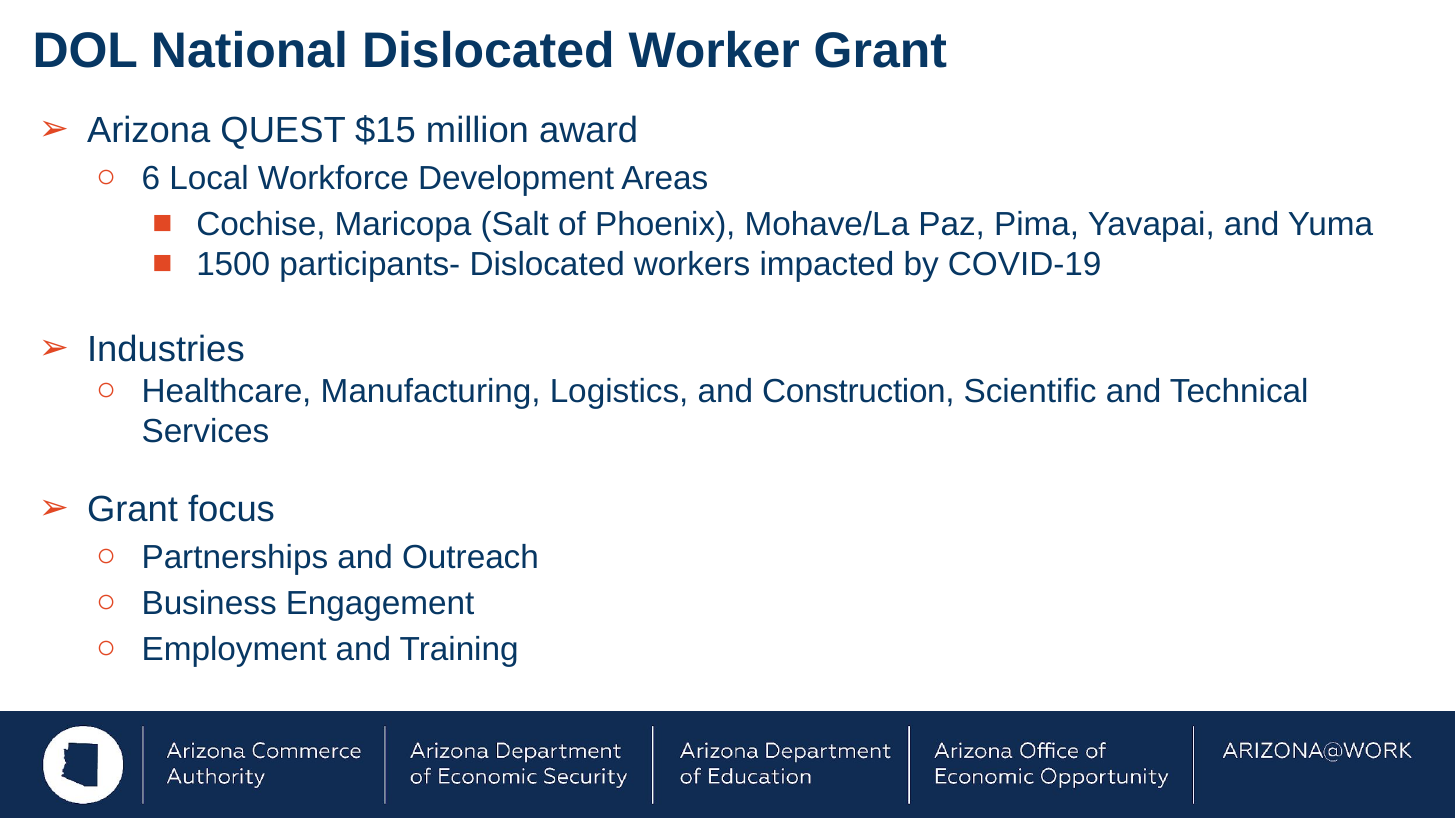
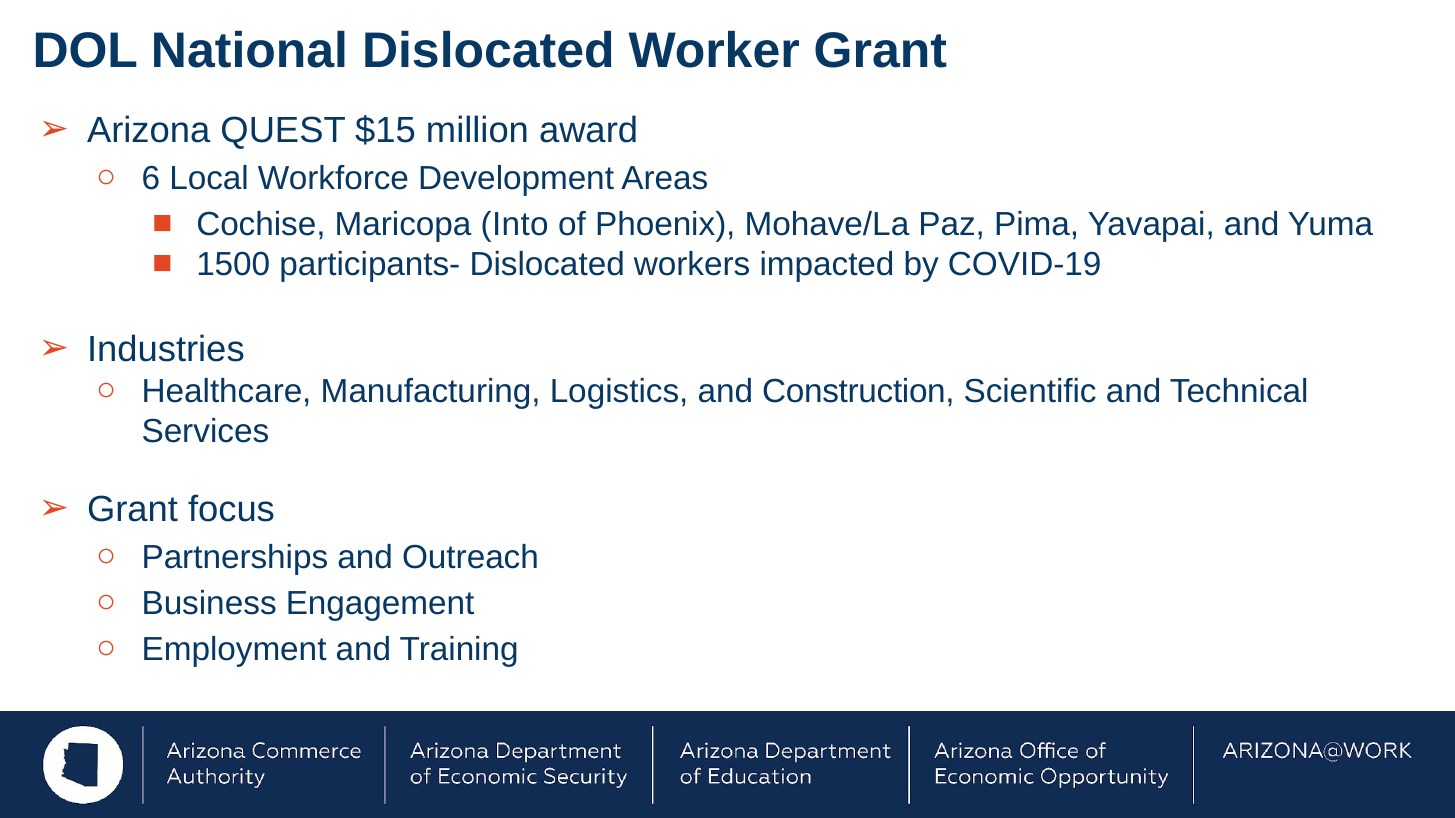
Salt: Salt -> Into (515, 224)
